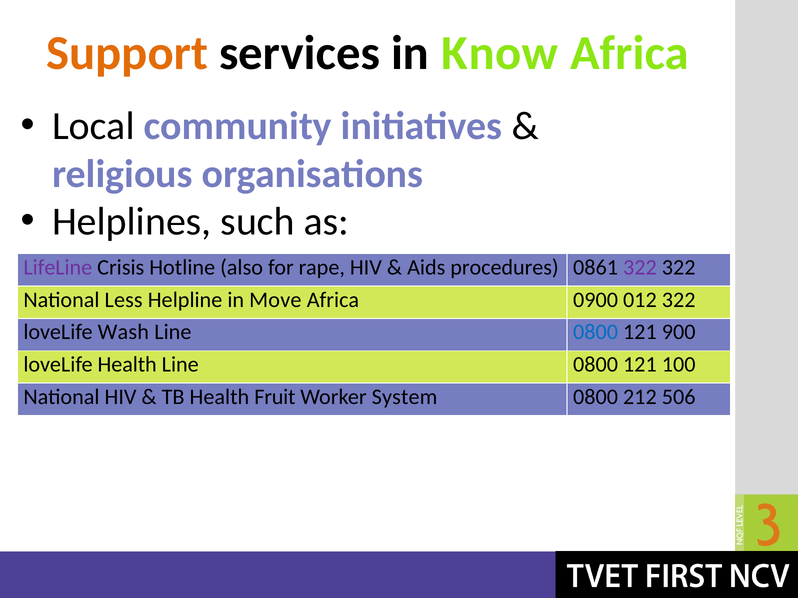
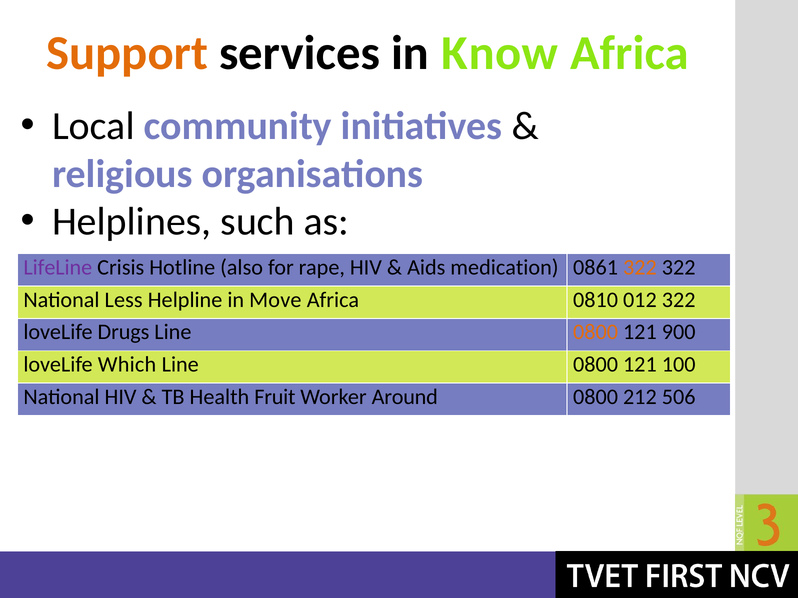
procedures: procedures -> medication (504, 268)
322 colour: purple -> orange (640, 268)
0900: 0900 -> 0810 (596, 300)
Wash: Wash -> Drugs (123, 332)
0800 colour: blue -> orange (596, 332)
loveLife Health: Health -> Which (127, 365)
System: System -> Around (405, 397)
